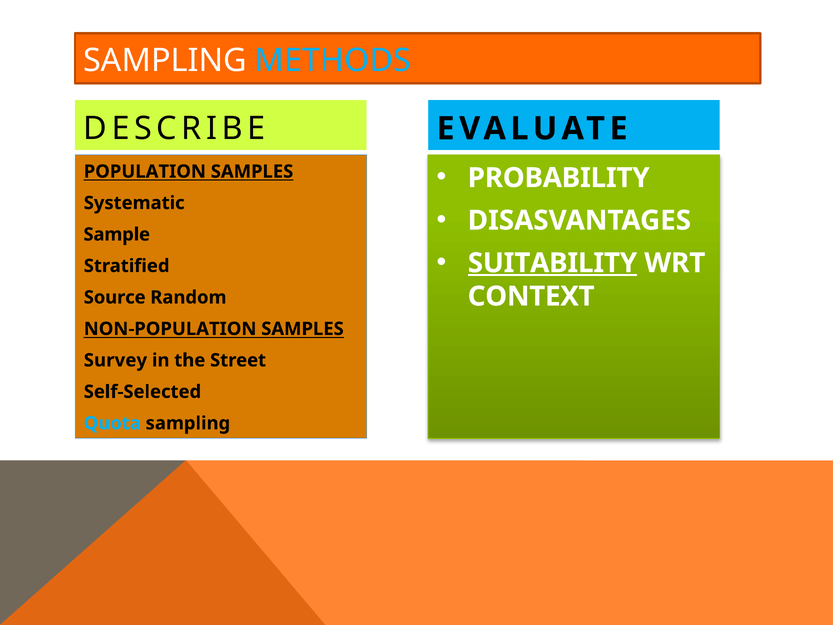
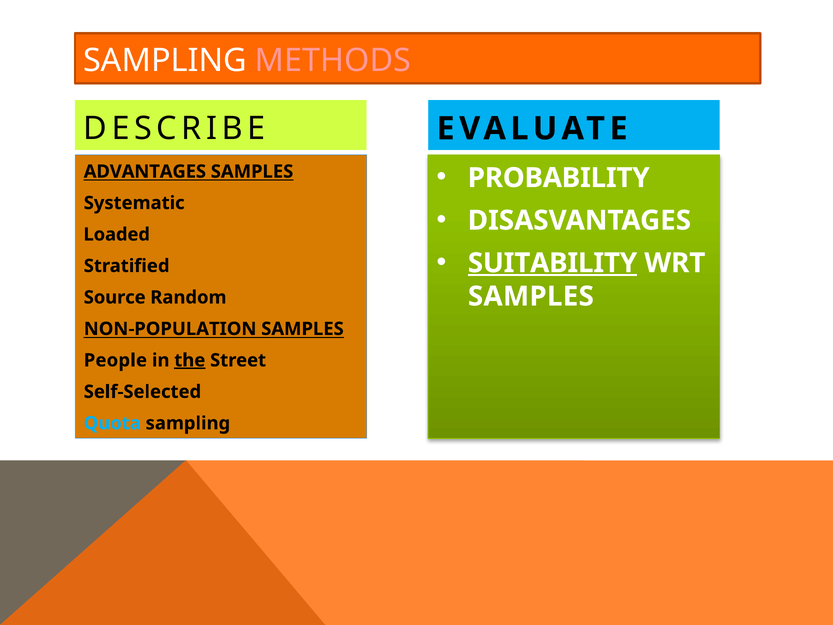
METHODS colour: light blue -> pink (333, 61)
POPULATION: POPULATION -> ADVANTAGES (145, 171)
Sample: Sample -> Loaded (117, 234)
CONTEXT: CONTEXT -> SAMPLES (531, 296)
Survey: Survey -> People (115, 360)
the underline: none -> present (190, 360)
